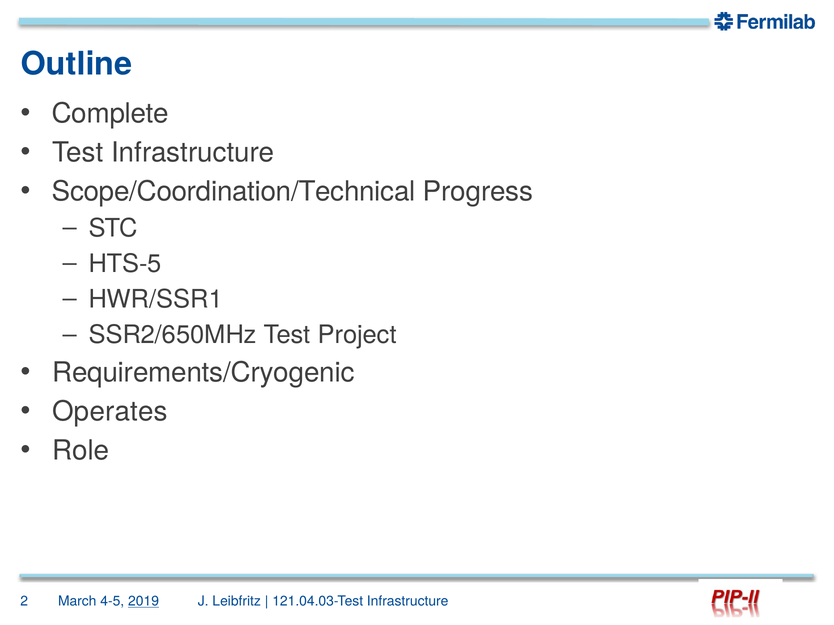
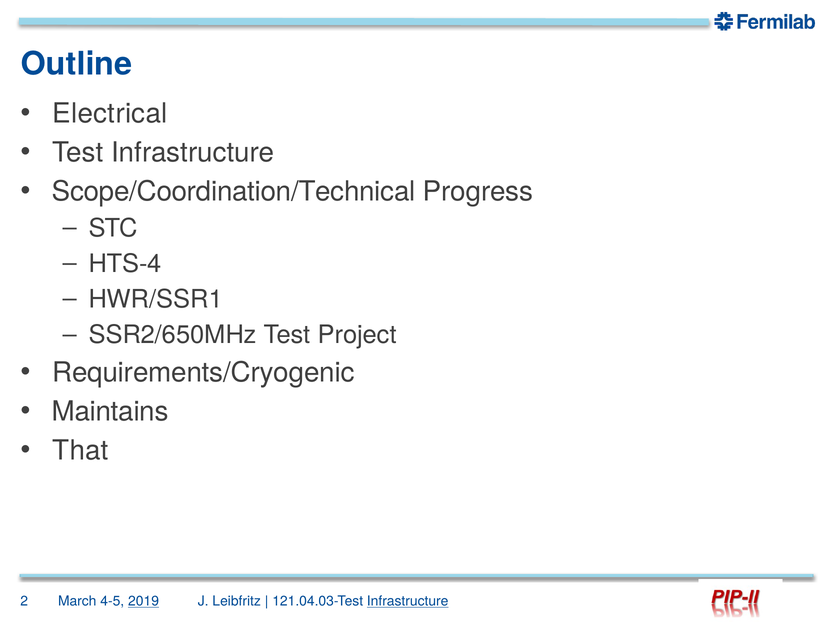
Complete: Complete -> Electrical (110, 114)
HTS-5: HTS-5 -> HTS-4 (125, 264)
Operates: Operates -> Maintains (110, 412)
Role: Role -> That (80, 451)
Infrastructure underline: none -> present (408, 602)
